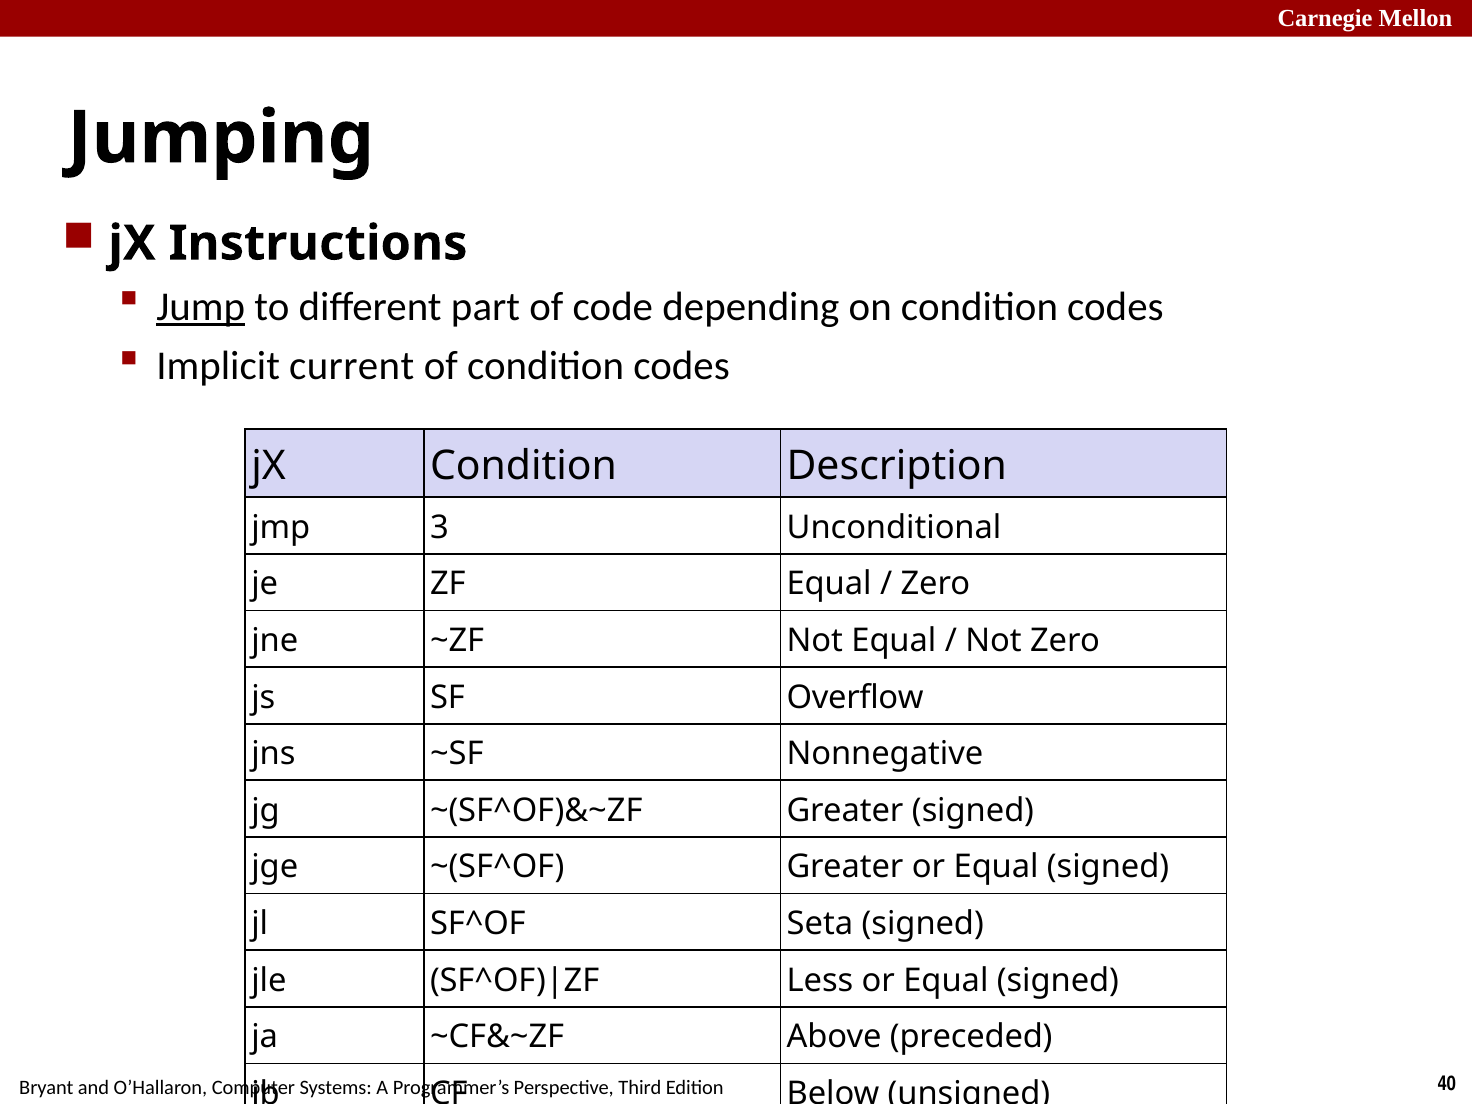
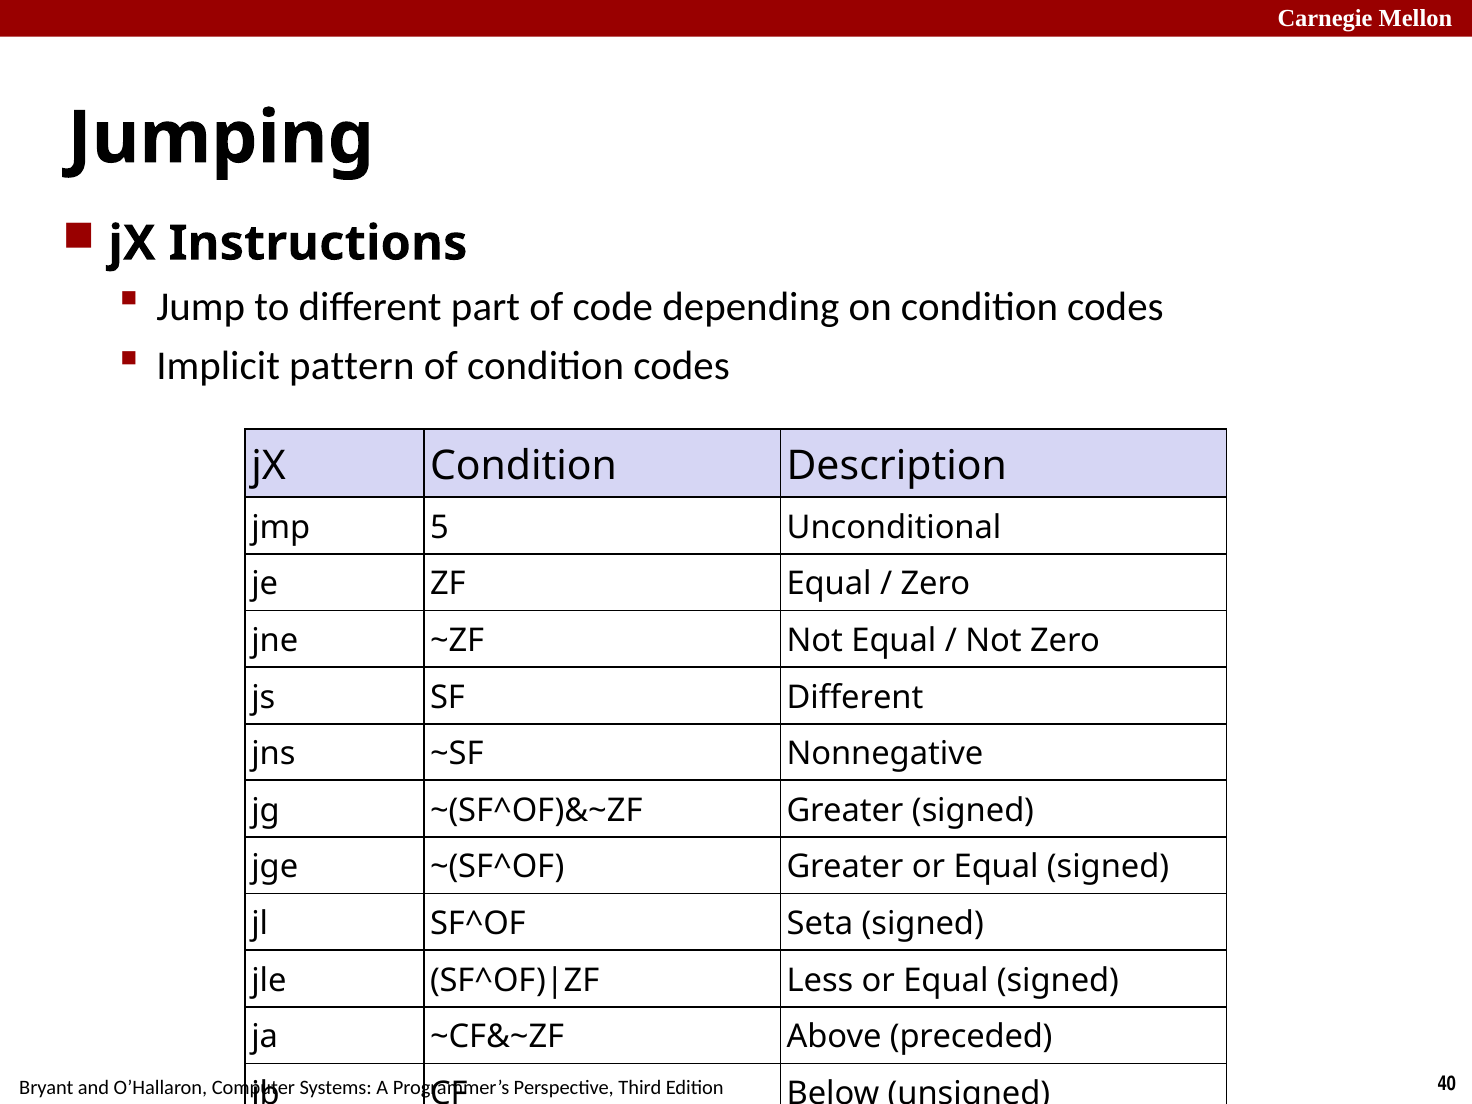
Jump underline: present -> none (201, 307)
current: current -> pattern (352, 366)
3: 3 -> 5 (439, 527)
SF Overflow: Overflow -> Different (855, 697)
